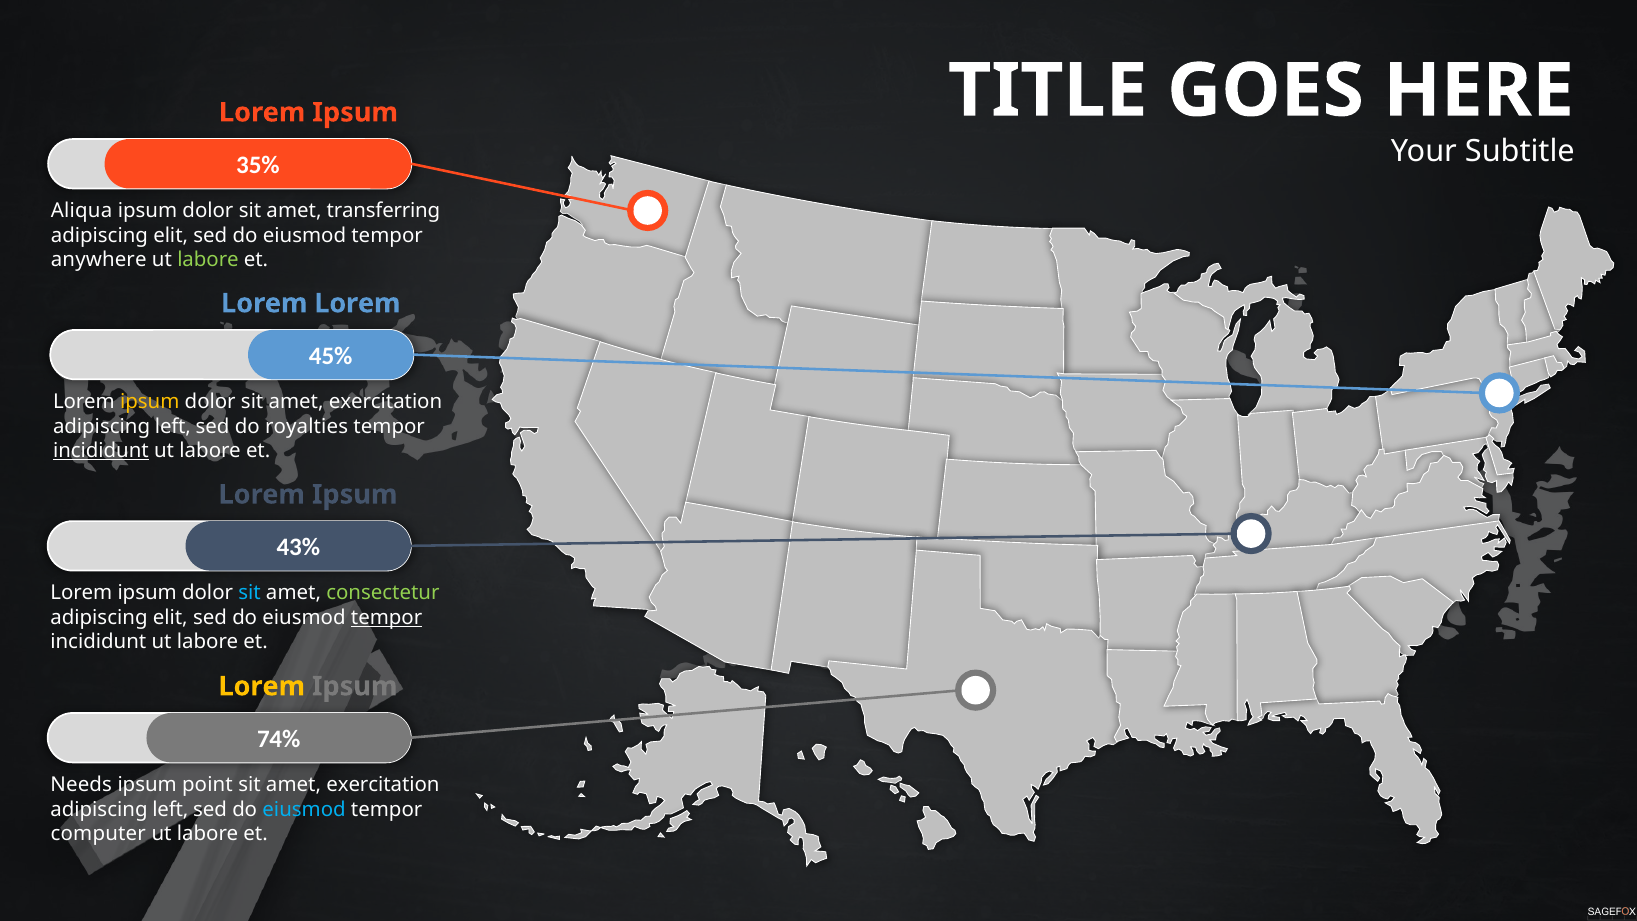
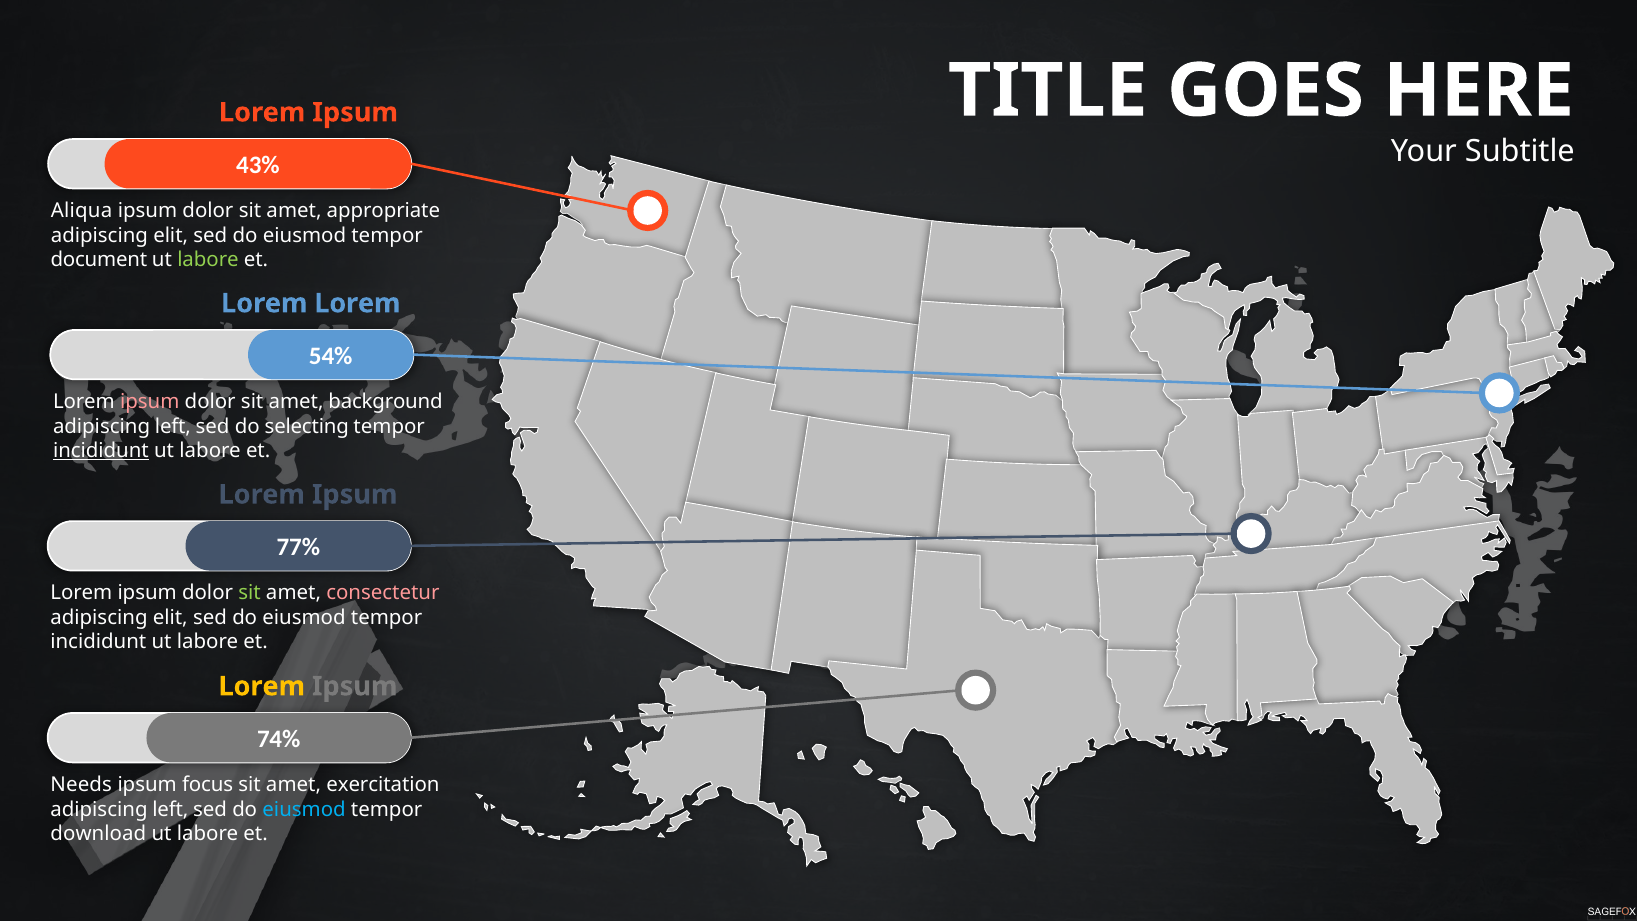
35%: 35% -> 43% (258, 165)
transferring: transferring -> appropriate (383, 211)
anywhere: anywhere -> document (99, 260)
45%: 45% -> 54% (331, 356)
ipsum colour: yellow -> pink (150, 402)
dolor sit amet exercitation: exercitation -> background (386, 402)
royalties: royalties -> selecting (307, 426)
43%: 43% -> 77% (298, 547)
sit colour: light blue -> light green (250, 593)
consectetur colour: light green -> pink (383, 593)
tempor underline: present -> none (387, 617)
point: point -> focus (208, 785)
computer: computer -> download (98, 834)
